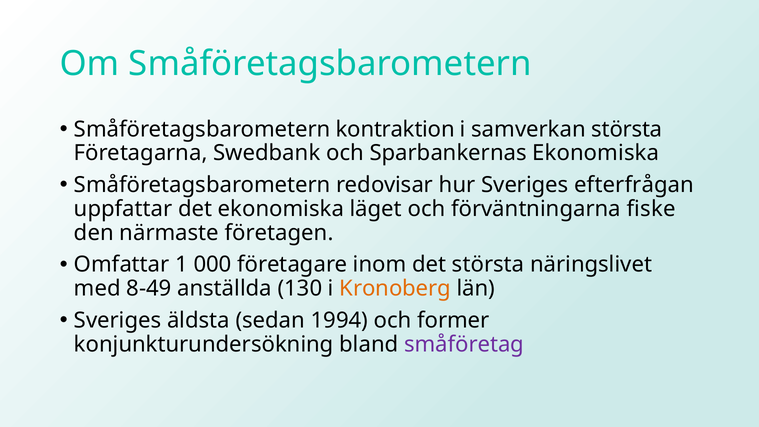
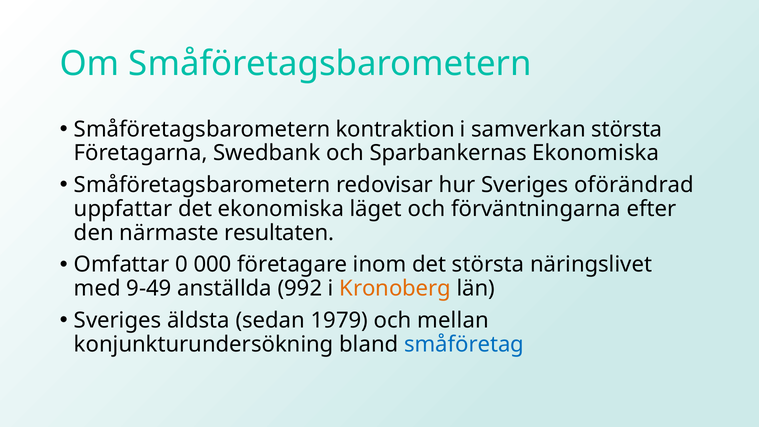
efterfrågan: efterfrågan -> oförändrad (634, 185)
fiske: fiske -> efter (651, 209)
företagen: företagen -> resultaten (279, 233)
1: 1 -> 0 (182, 265)
8-49: 8-49 -> 9-49 (149, 289)
130: 130 -> 992 (300, 289)
1994: 1994 -> 1979 (339, 320)
former: former -> mellan (453, 320)
småföretag colour: purple -> blue (464, 344)
